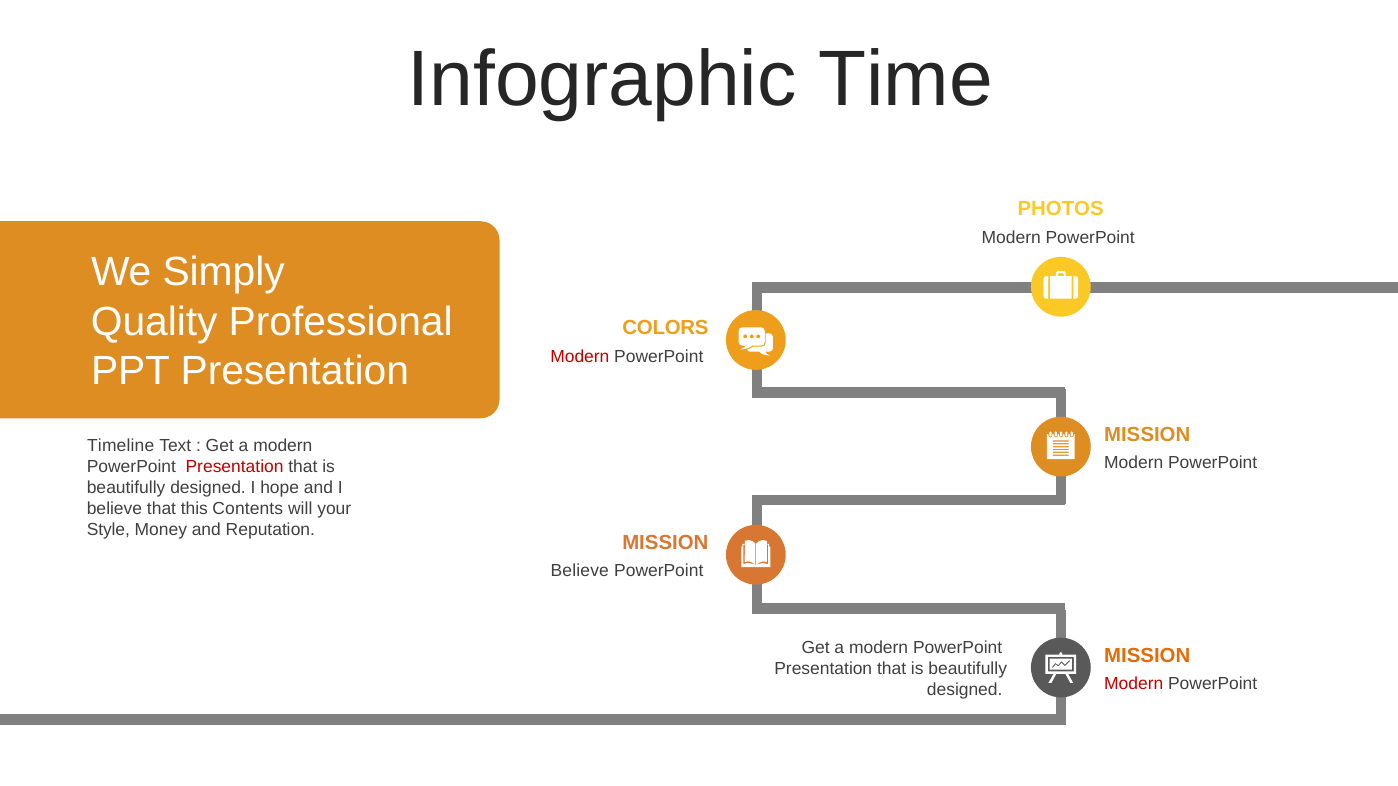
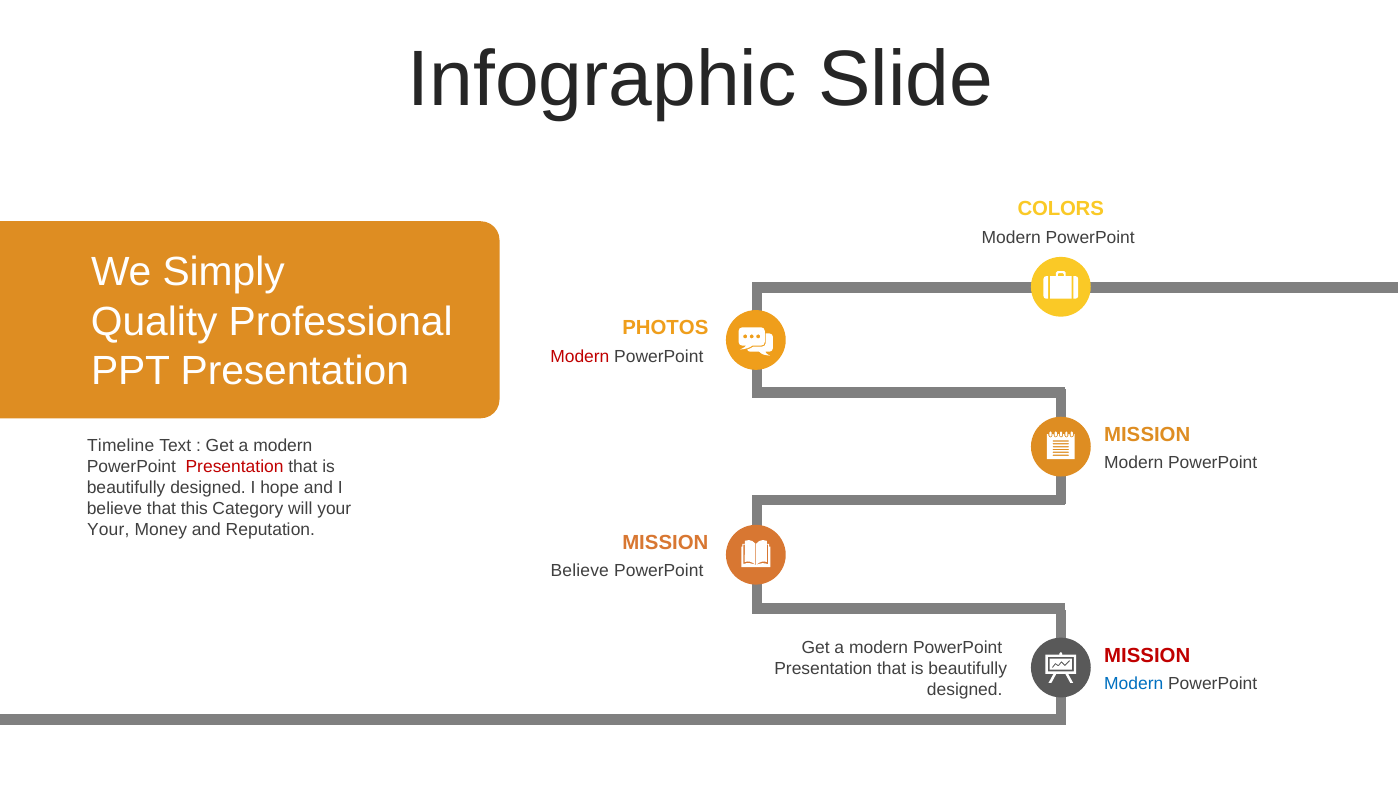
Time: Time -> Slide (906, 80)
PHOTOS: PHOTOS -> COLORS (1061, 209)
COLORS: COLORS -> PHOTOS (665, 328)
Contents: Contents -> Category (248, 509)
Style: Style -> Your (108, 530)
MISSION colour: orange -> red (1147, 656)
Modern colour: red -> blue (1134, 684)
